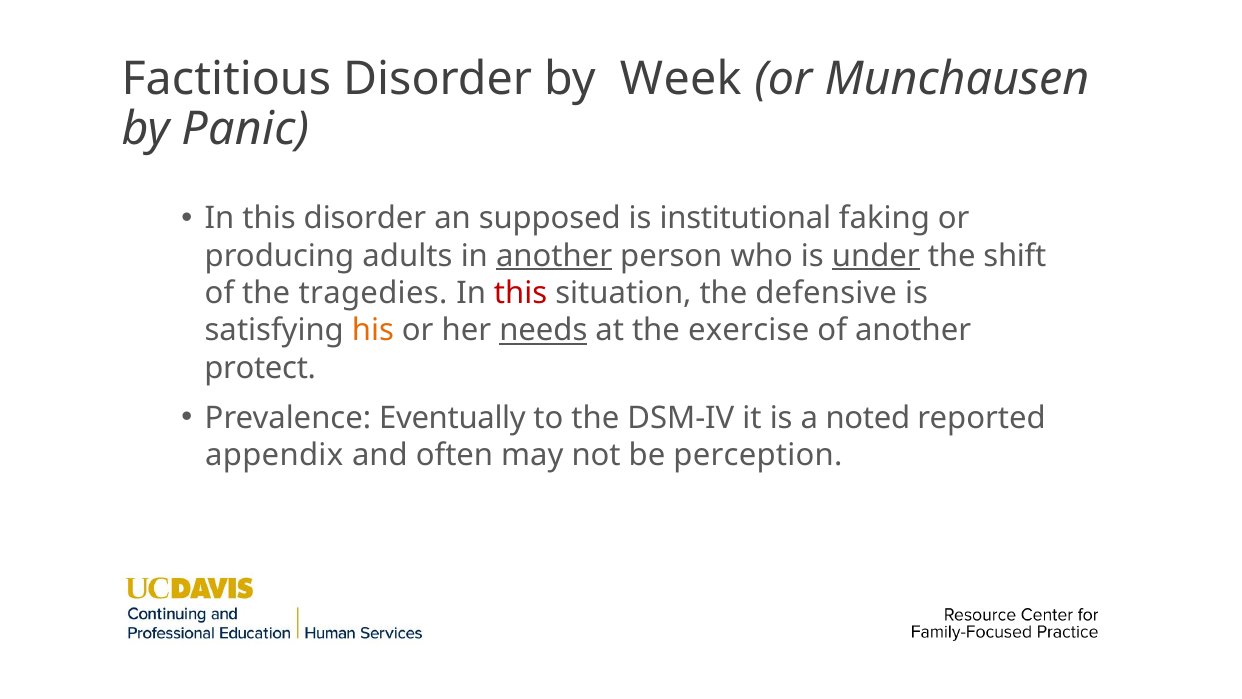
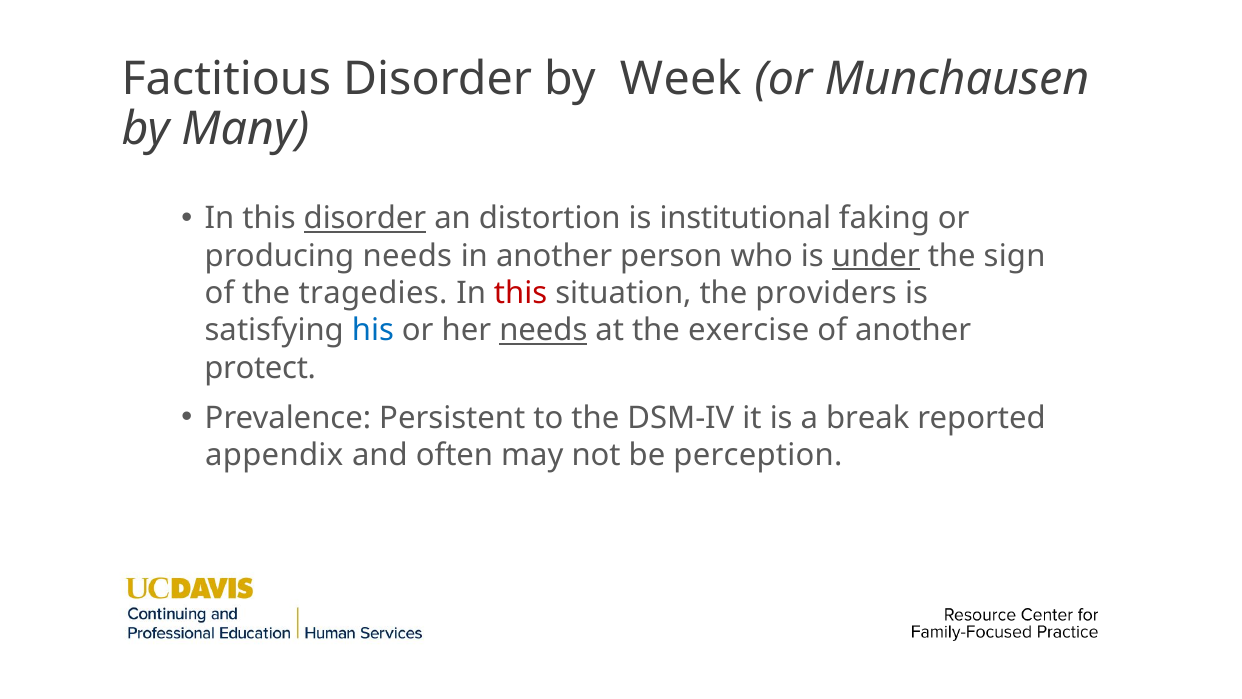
Panic: Panic -> Many (245, 130)
disorder underline: none -> present (365, 219)
supposed: supposed -> distortion (550, 219)
producing adults: adults -> needs (407, 256)
another underline: present -> none (554, 256)
shift: shift -> sign (1015, 256)
defensive: defensive -> providers (826, 293)
his colour: orange -> blue (373, 330)
Eventually: Eventually -> Persistent (452, 418)
noted: noted -> break (868, 418)
